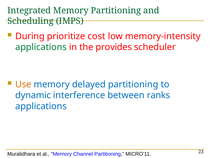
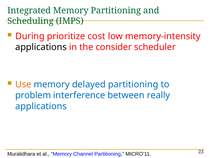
applications colour: green -> black (41, 47)
provides: provides -> consider (114, 47)
dynamic: dynamic -> problem (33, 95)
ranks: ranks -> really (158, 95)
